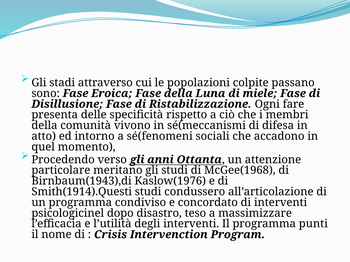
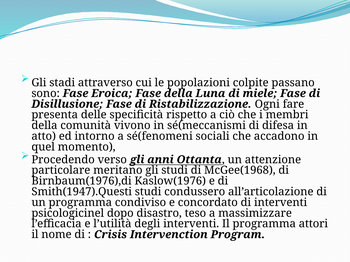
Birnbaum(1943),di: Birnbaum(1943),di -> Birnbaum(1976),di (82, 181)
Smith(1914).Questi: Smith(1914).Questi -> Smith(1947).Questi (82, 192)
punti: punti -> attori (313, 224)
